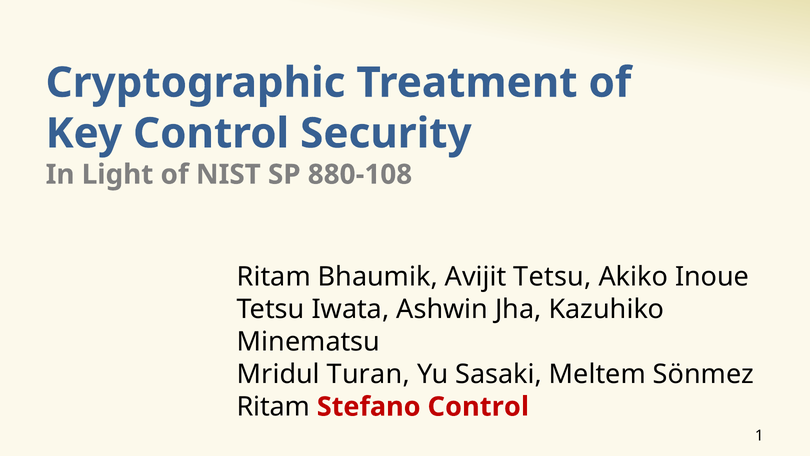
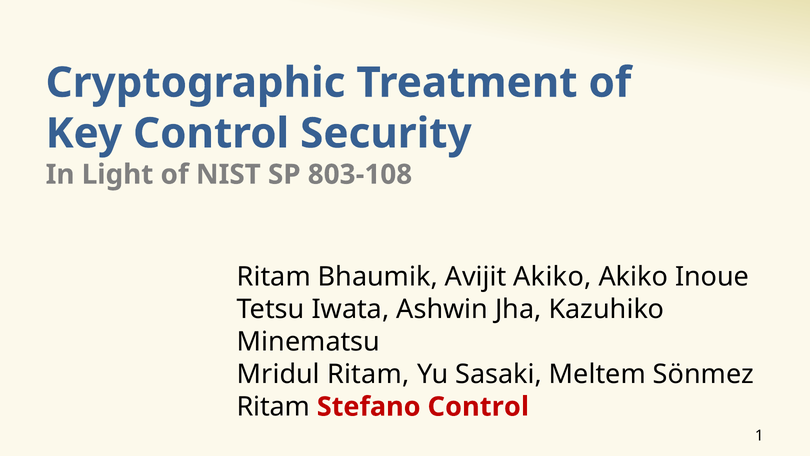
880-108: 880-108 -> 803-108 (360, 174)
Avijit Tetsu: Tetsu -> Akiko (552, 277)
Mridul Turan: Turan -> Ritam (368, 374)
